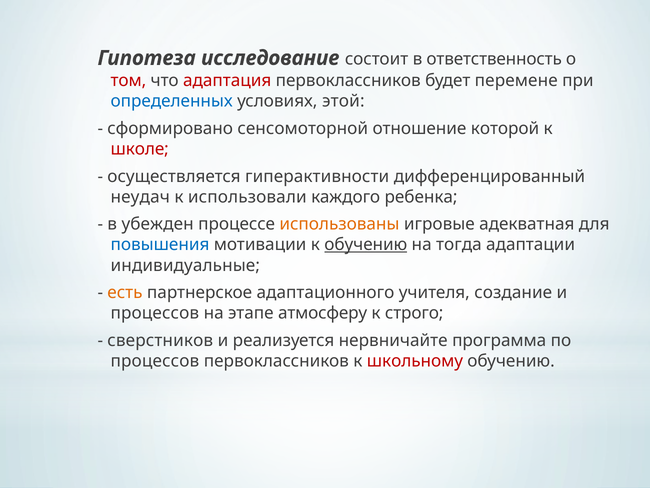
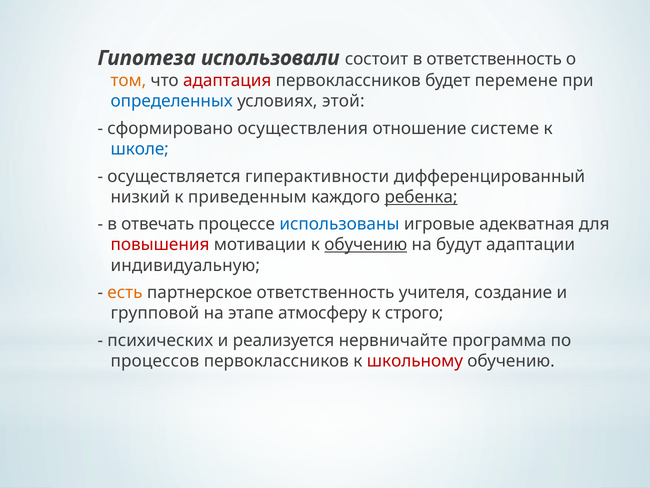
исследование: исследование -> использовали (270, 58)
том colour: red -> orange (128, 81)
сенсомоторной: сенсомоторной -> осуществления (303, 128)
которой: которой -> системе (505, 128)
школе colour: red -> blue (140, 149)
неудач: неудач -> низкий (140, 197)
использовали: использовали -> приведенным (247, 197)
ребенка underline: none -> present (421, 197)
убежден: убежден -> отвечать (158, 224)
использованы colour: orange -> blue (339, 224)
повышения colour: blue -> red (160, 245)
тогда: тогда -> будут (459, 245)
индивидуальные: индивидуальные -> индивидуальную (185, 265)
партнерское адаптационного: адаптационного -> ответственность (325, 292)
процессов: процессов -> групповой (155, 313)
сверстников: сверстников -> психических (160, 340)
